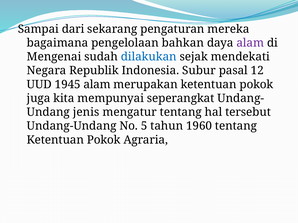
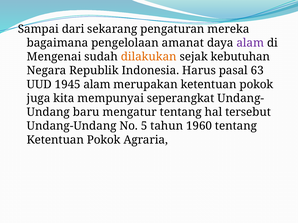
bahkan: bahkan -> amanat (183, 43)
dilakukan colour: blue -> orange (149, 57)
mendekati: mendekati -> kebutuhan (240, 57)
Subur: Subur -> Harus (199, 71)
12: 12 -> 63 (257, 71)
jenis: jenis -> baru (86, 112)
